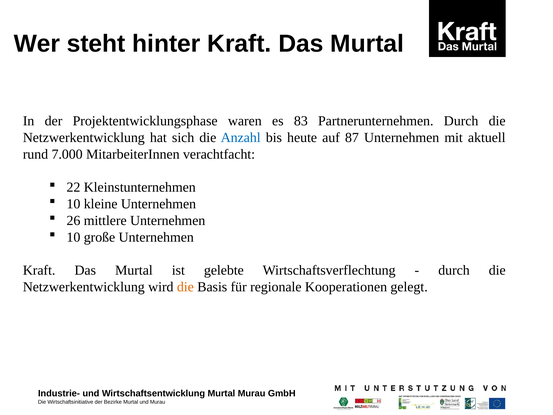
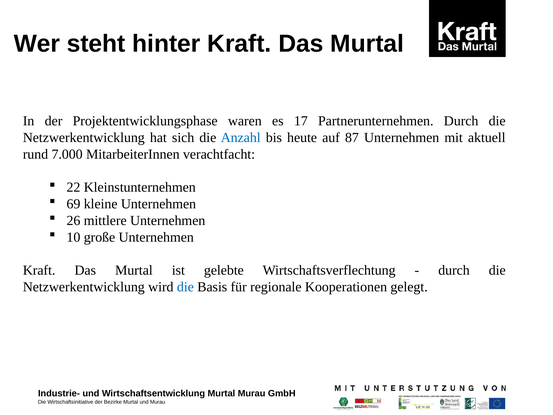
83: 83 -> 17 (301, 121)
10: 10 -> 69 (73, 204)
die colour: orange -> blue (185, 287)
